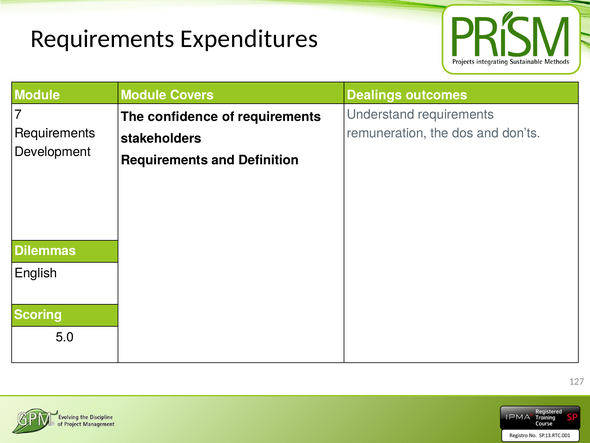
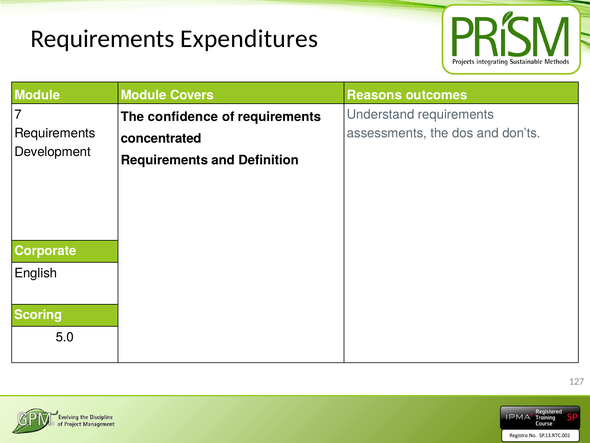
Dealings: Dealings -> Reasons (374, 95)
remuneration: remuneration -> assessments (387, 133)
stakeholders: stakeholders -> concentrated (161, 138)
Dilemmas: Dilemmas -> Corporate (45, 251)
